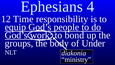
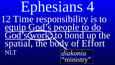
groups: groups -> spatial (19, 43)
Under: Under -> Effort (93, 43)
